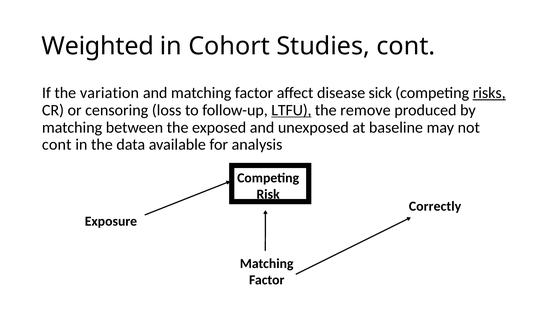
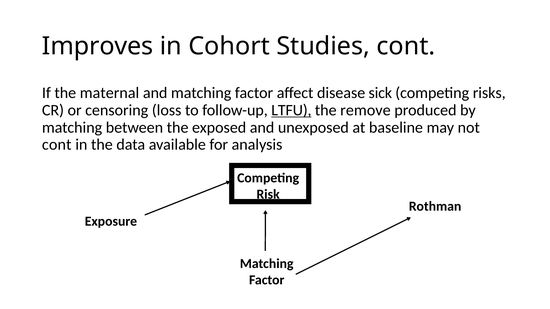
Weighted: Weighted -> Improves (98, 46)
variation: variation -> maternal (110, 93)
risks underline: present -> none (489, 93)
Correctly: Correctly -> Rothman (435, 207)
